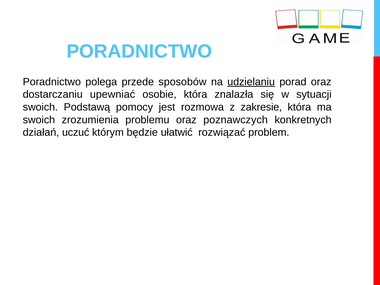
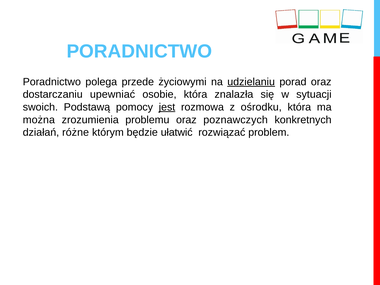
sposobów: sposobów -> życiowymi (183, 82)
jest underline: none -> present (167, 107)
zakresie: zakresie -> ośrodku (261, 107)
swoich: swoich -> można (39, 120)
uczuć: uczuć -> różne (76, 132)
